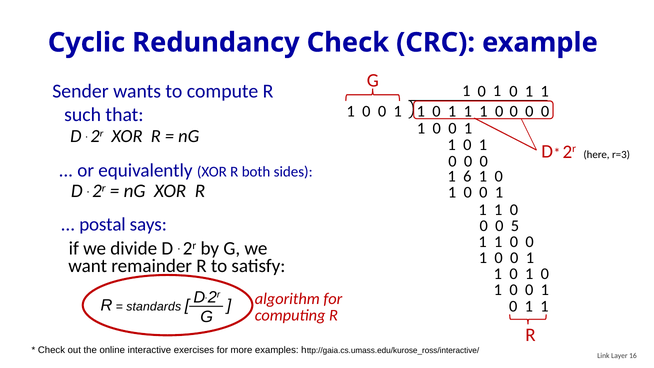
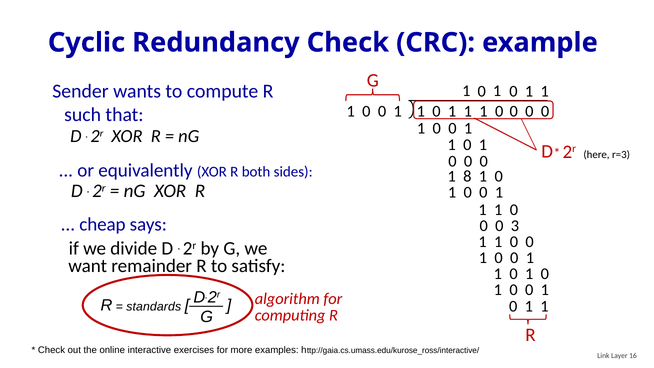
6: 6 -> 8 (467, 176)
postal: postal -> cheap (102, 225)
5: 5 -> 3 (515, 226)
